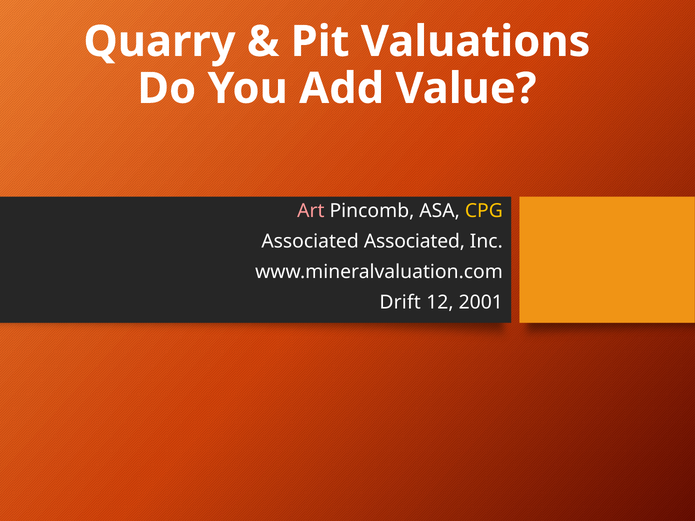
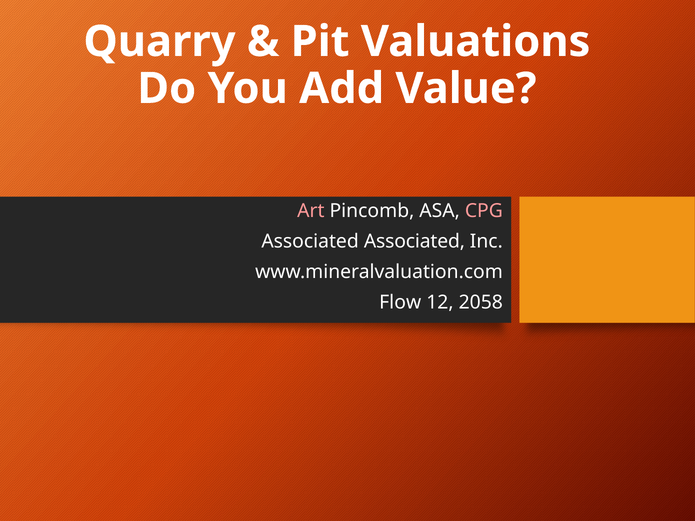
CPG colour: yellow -> pink (484, 211)
Drift: Drift -> Flow (400, 302)
2001: 2001 -> 2058 (481, 302)
